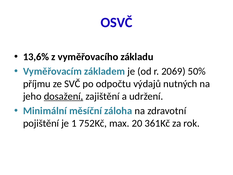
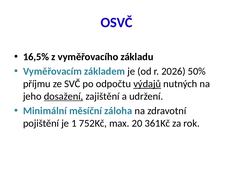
13,6%: 13,6% -> 16,5% (36, 57)
2069: 2069 -> 2026 (173, 71)
výdajů underline: none -> present (147, 84)
